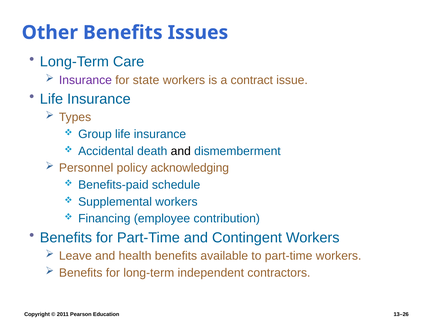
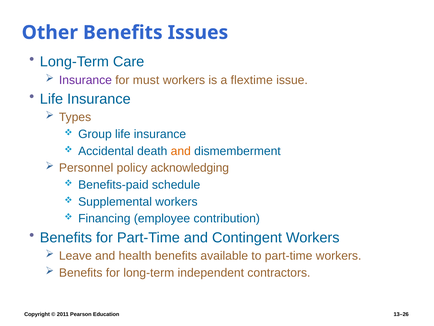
state: state -> must (146, 80)
contract: contract -> flextime (252, 80)
and colour: black -> orange (181, 151)
